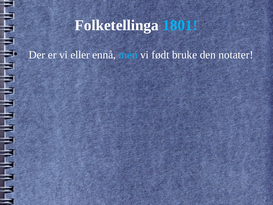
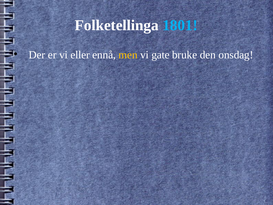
men colour: light blue -> yellow (128, 55)
født: født -> gate (161, 55)
notater: notater -> onsdag (236, 55)
